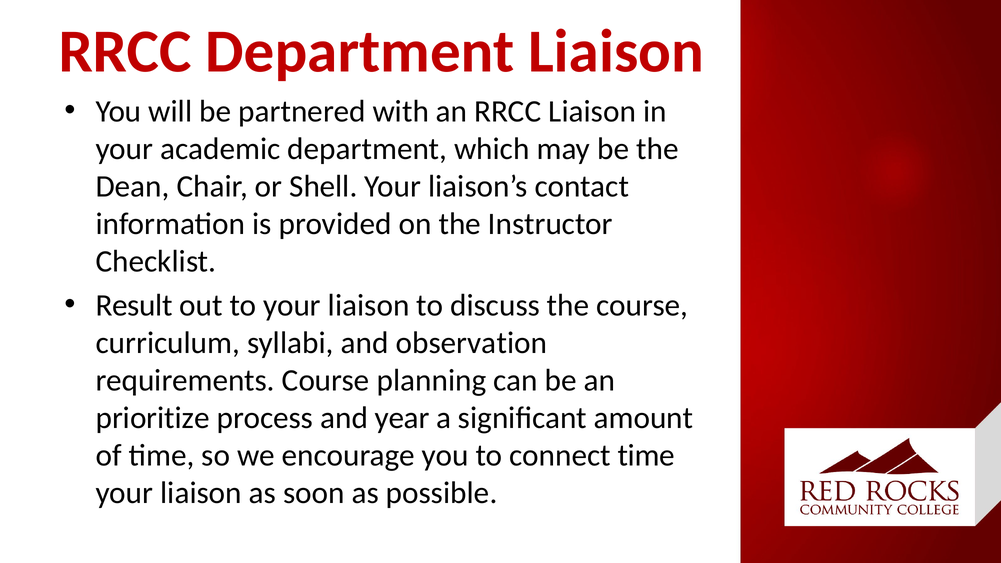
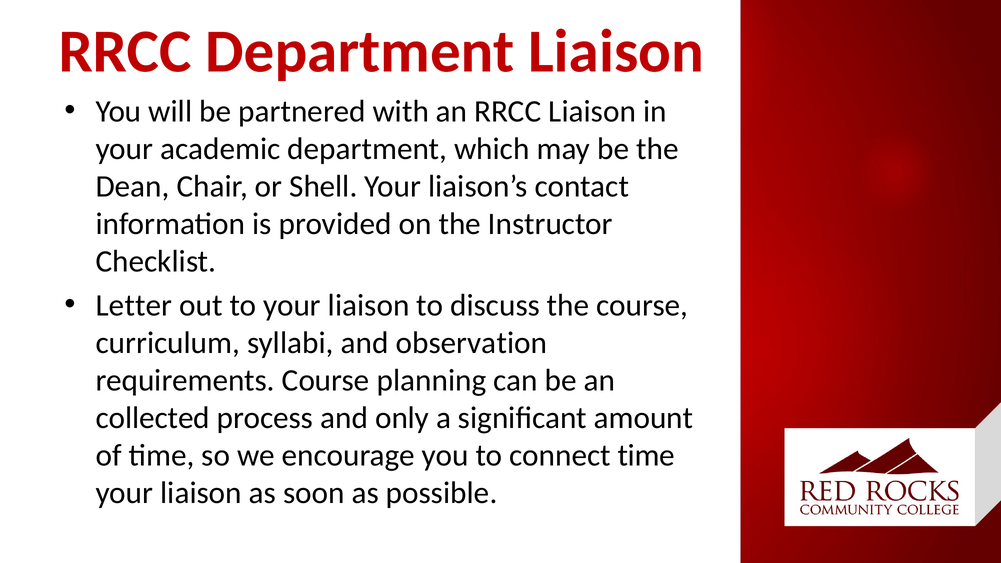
Result: Result -> Letter (134, 305)
prioritize: prioritize -> collected (153, 418)
year: year -> only (402, 418)
